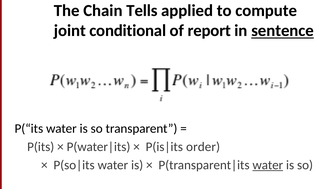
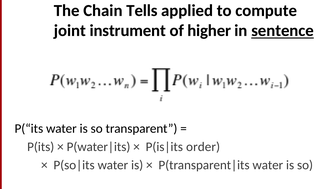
conditional: conditional -> instrument (128, 31)
report: report -> higher (209, 31)
water underline: present -> none (268, 165)
